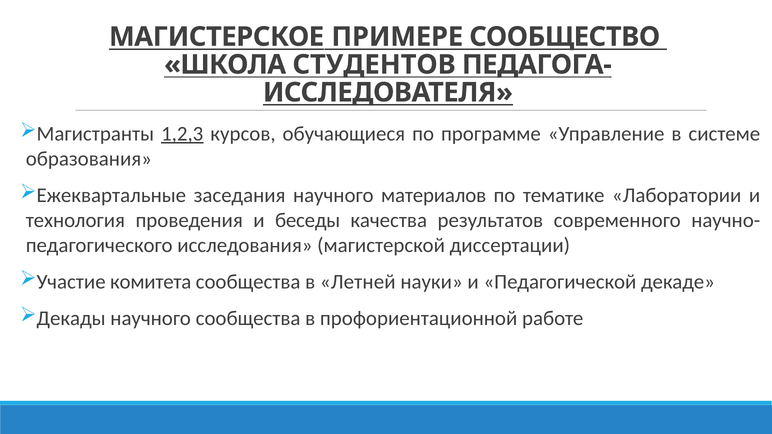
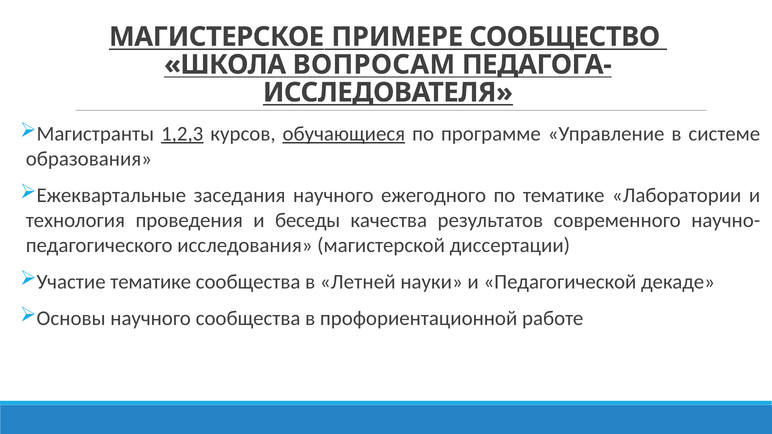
СТУДЕНТОВ: СТУДЕНТОВ -> ВОПРОСАМ (374, 65)
обучающиеся underline: none -> present (344, 134)
материалов: материалов -> ежегодного (434, 195)
Участие комитета: комитета -> тематике (151, 282)
Декады: Декады -> Основы (71, 318)
